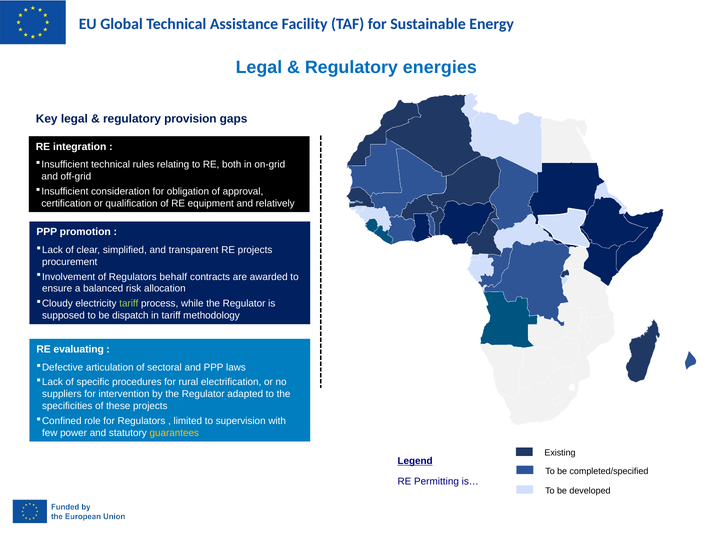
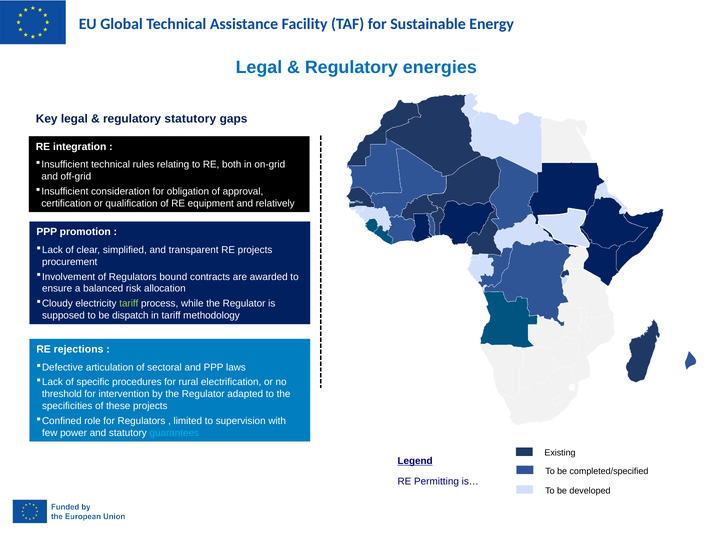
regulatory provision: provision -> statutory (190, 119)
behalf: behalf -> bound (173, 277)
evaluating: evaluating -> rejections (79, 350)
suppliers: suppliers -> threshold (62, 395)
guarantees colour: yellow -> light blue (174, 433)
